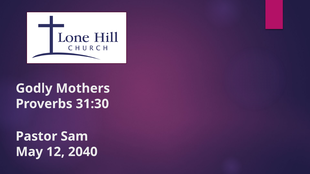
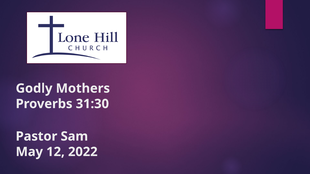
2040: 2040 -> 2022 (83, 152)
